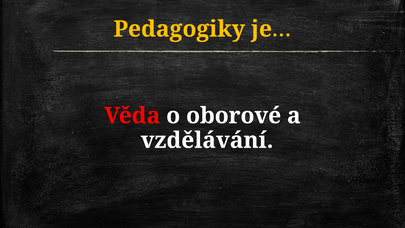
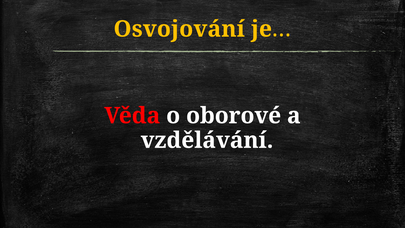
Pedagogiky: Pedagogiky -> Osvojování (179, 29)
